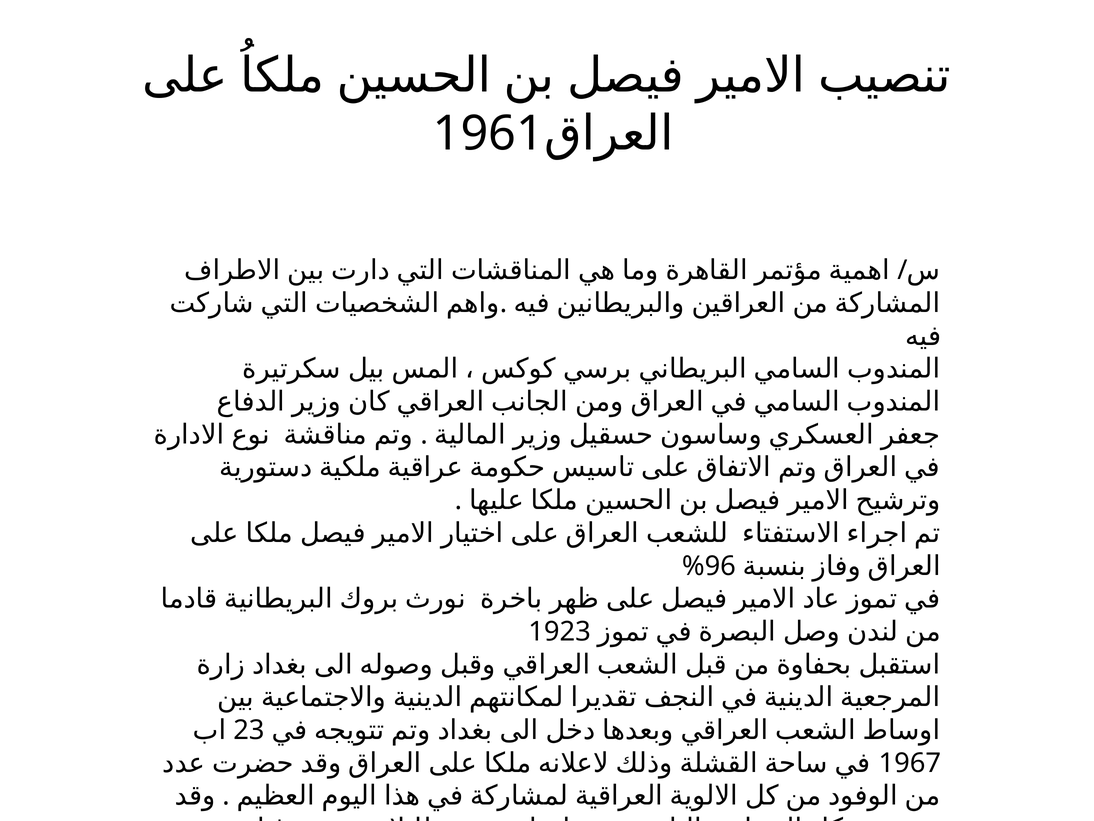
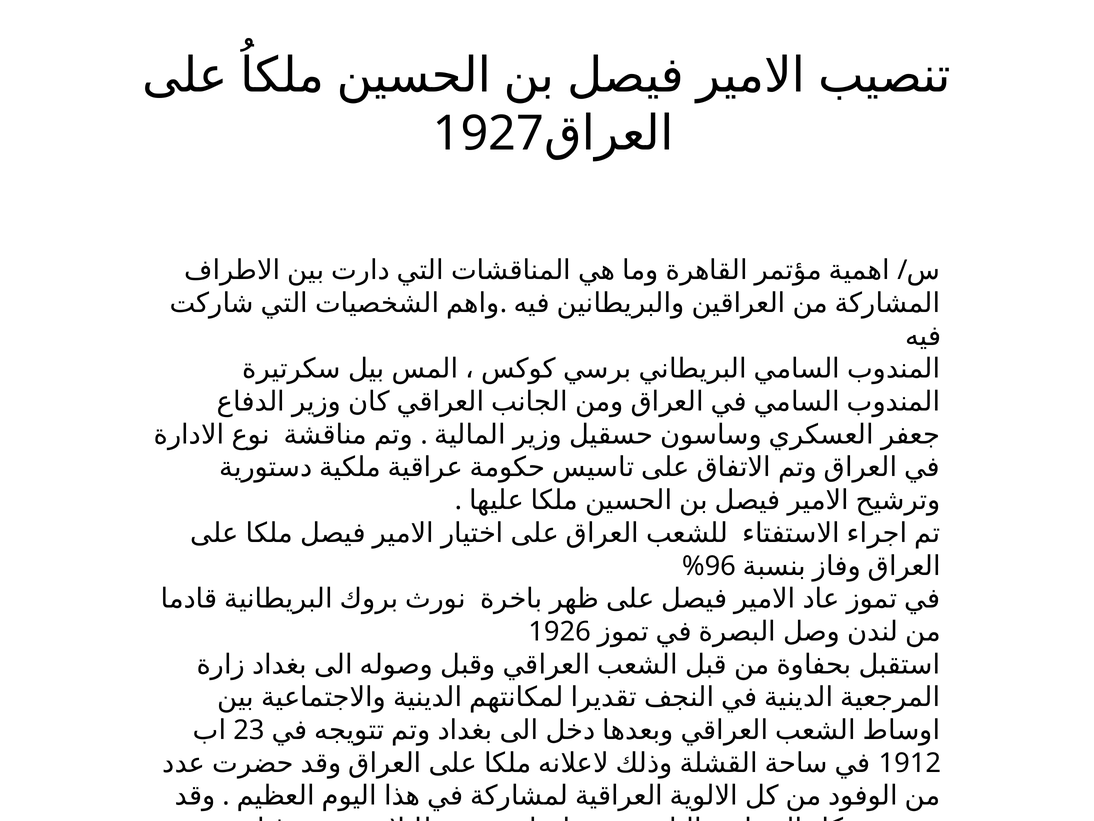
1961: 1961 -> 1927 (488, 134)
1923: 1923 -> 1926 (560, 631)
1967: 1967 -> 1912 (910, 763)
